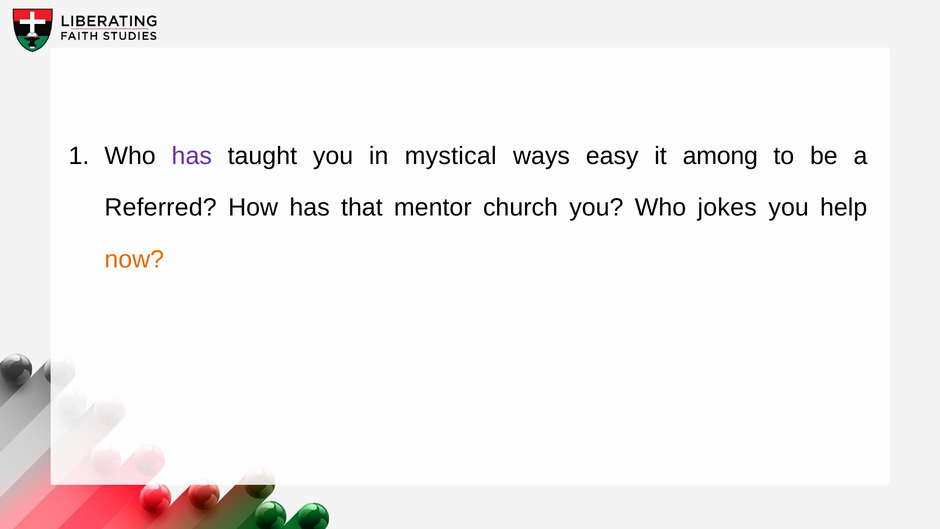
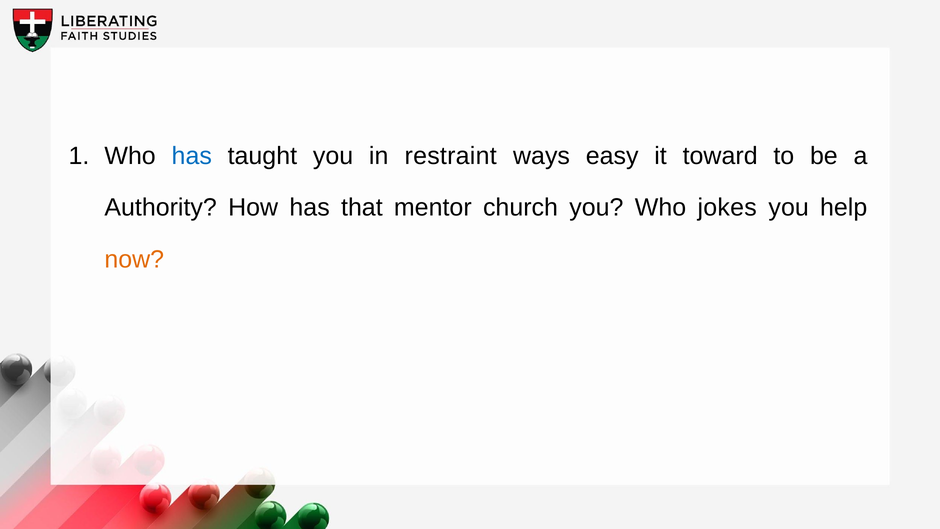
has colour: purple -> blue (192, 156)
mystical: mystical -> restraint (451, 156)
among: among -> toward (720, 156)
Referred: Referred -> Authority (161, 208)
